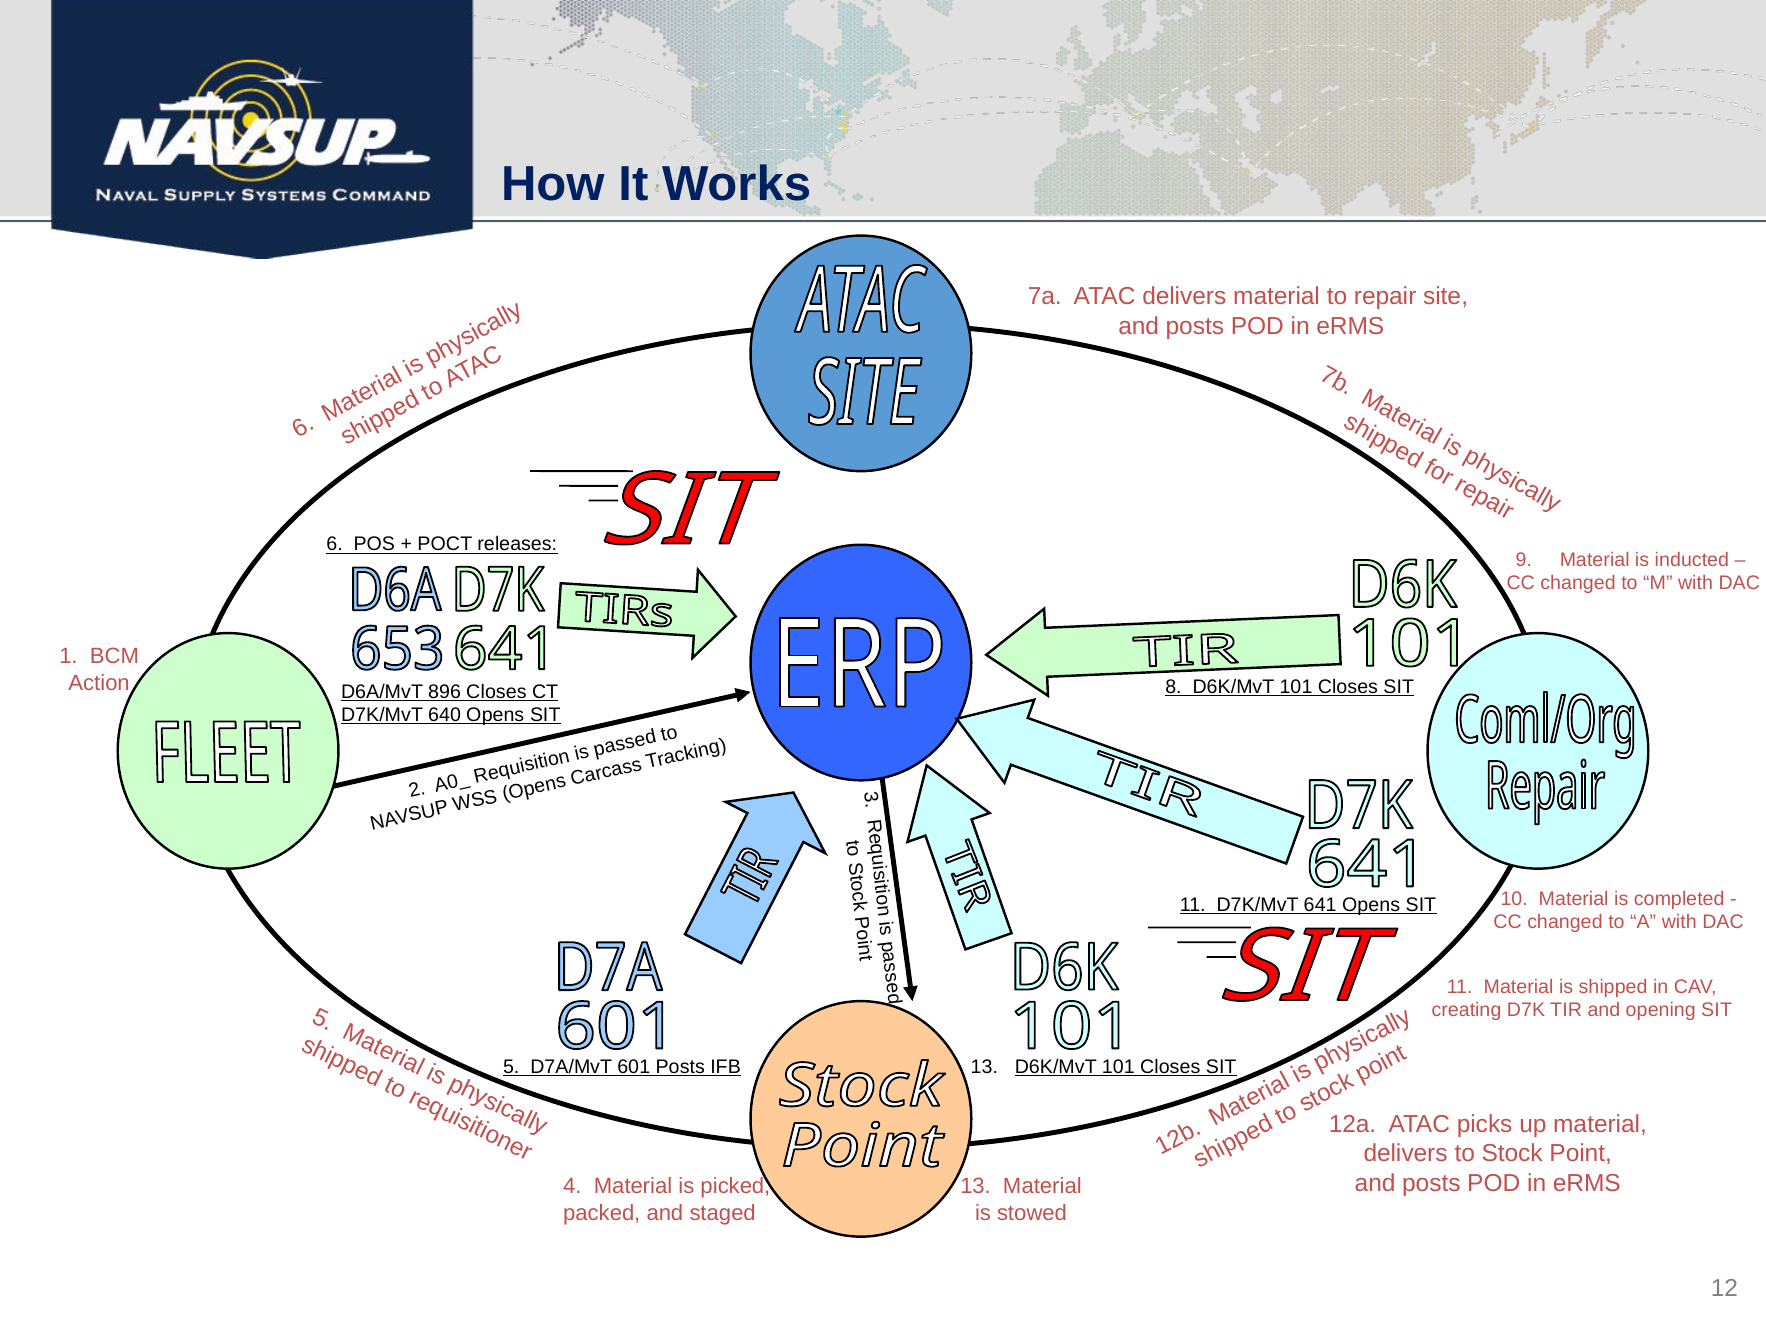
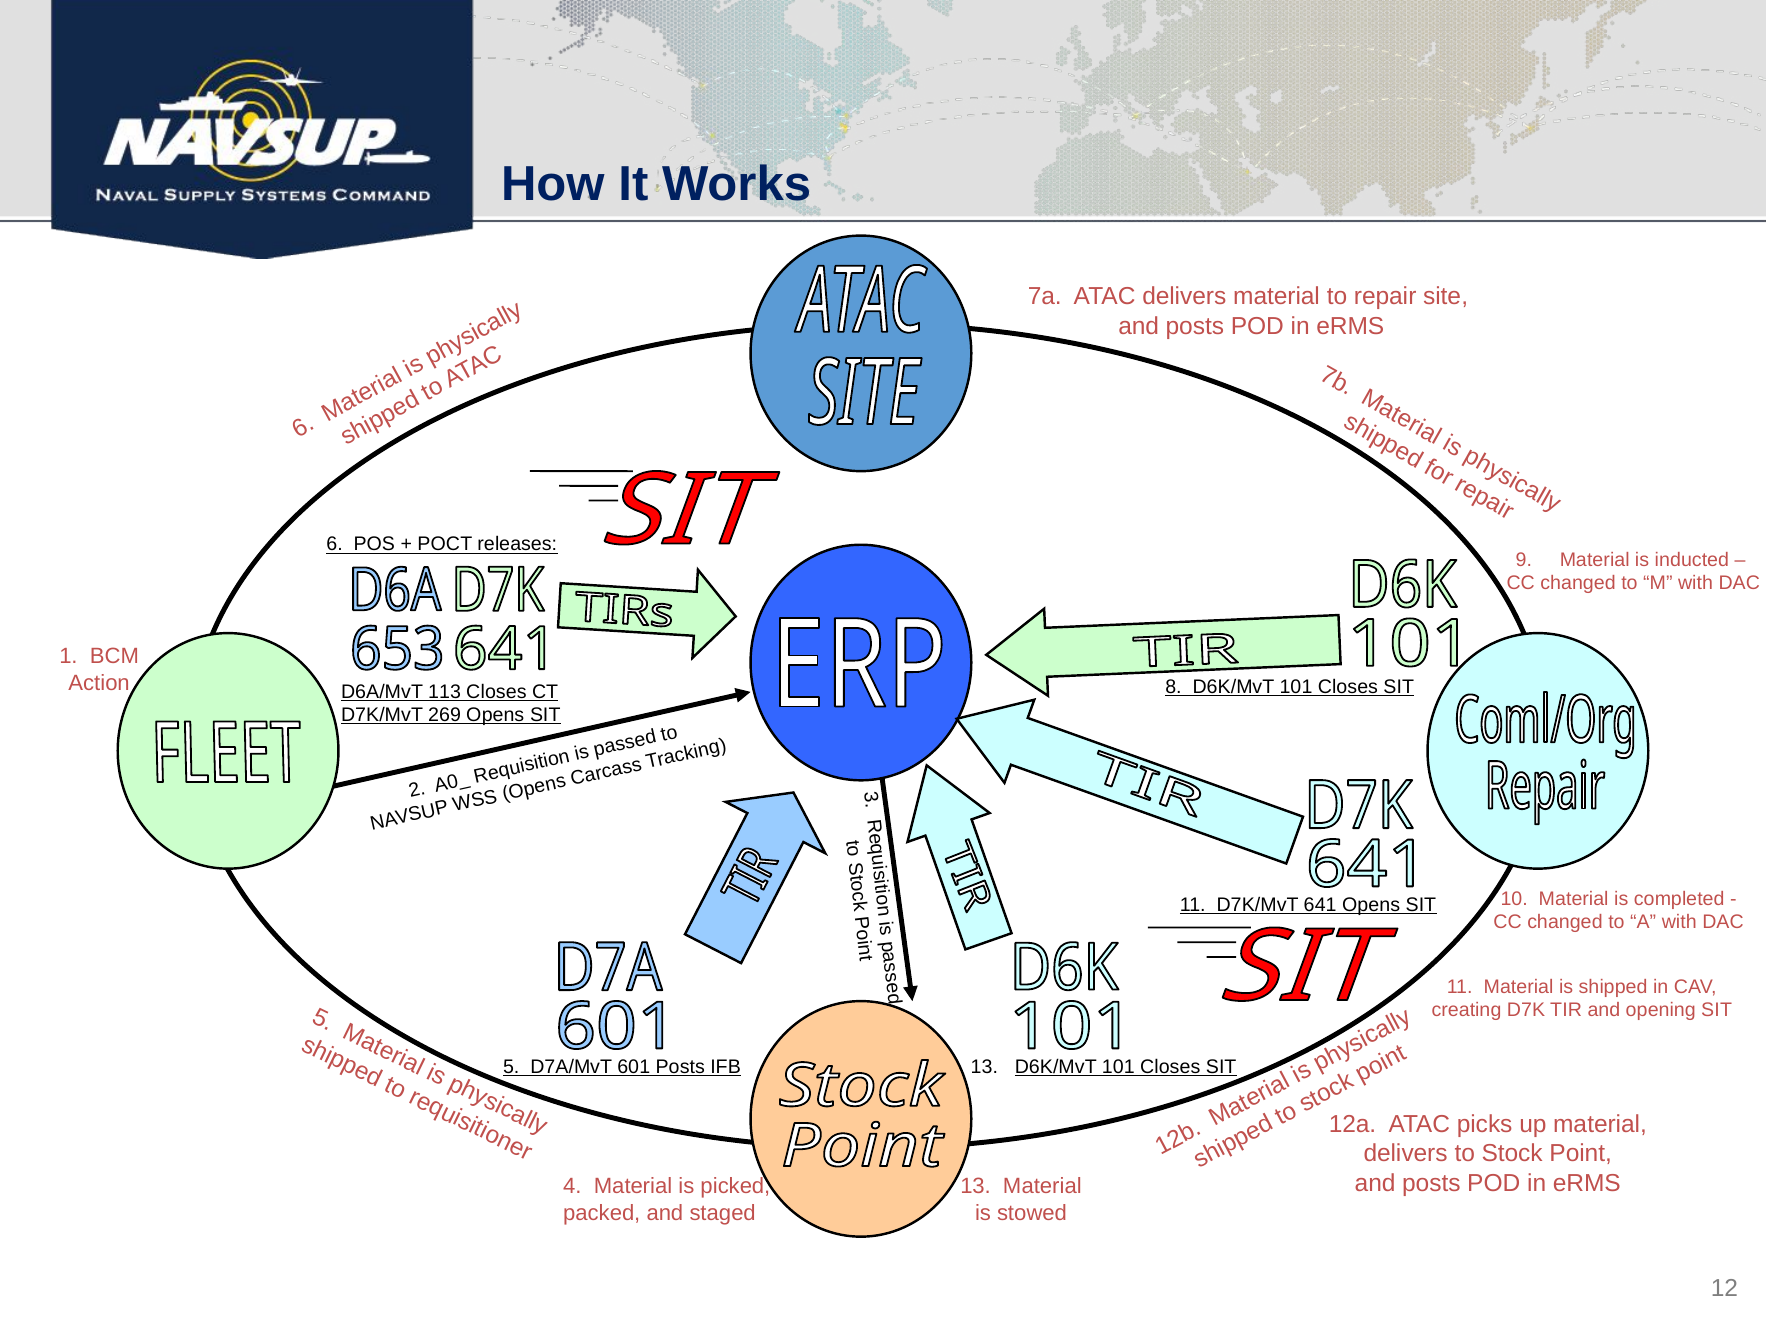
896: 896 -> 113 (444, 691)
640: 640 -> 269 (444, 715)
